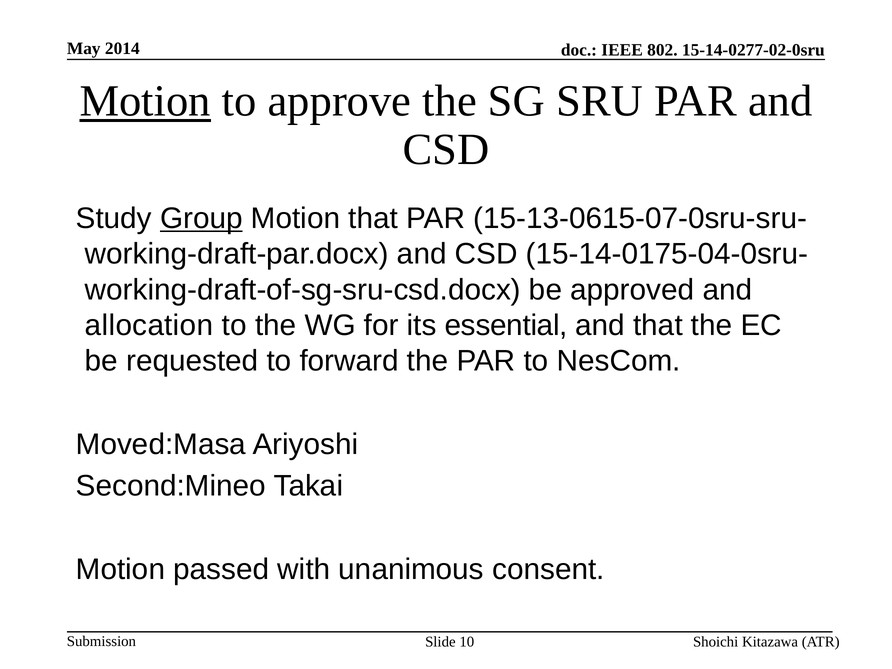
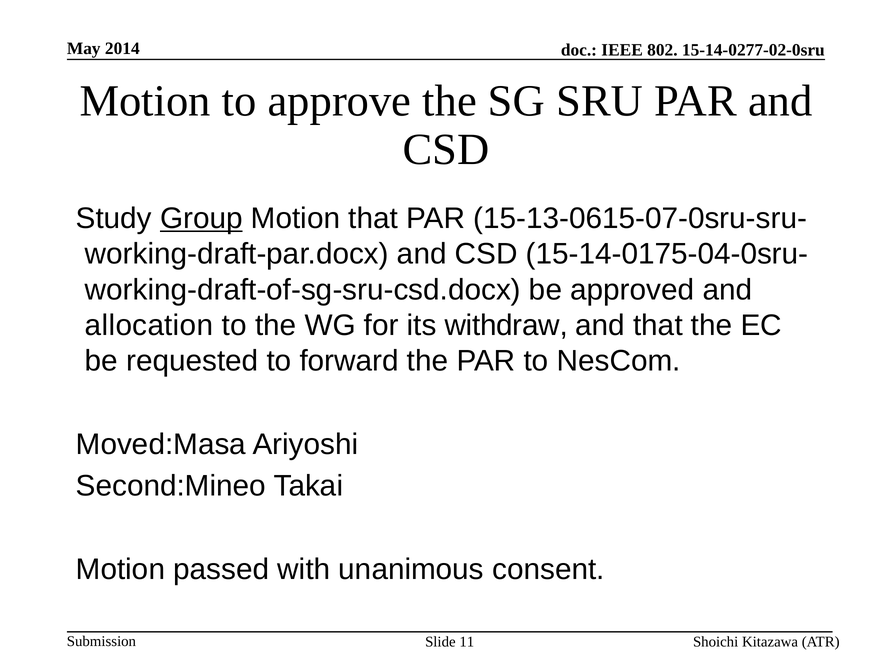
Motion underline: present -> none (145, 101)
essential: essential -> withdraw (506, 325)
10: 10 -> 11 (467, 642)
